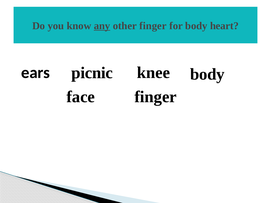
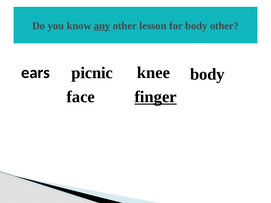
other finger: finger -> lesson (153, 26)
body heart: heart -> other (224, 26)
finger underline: none -> present (156, 97)
